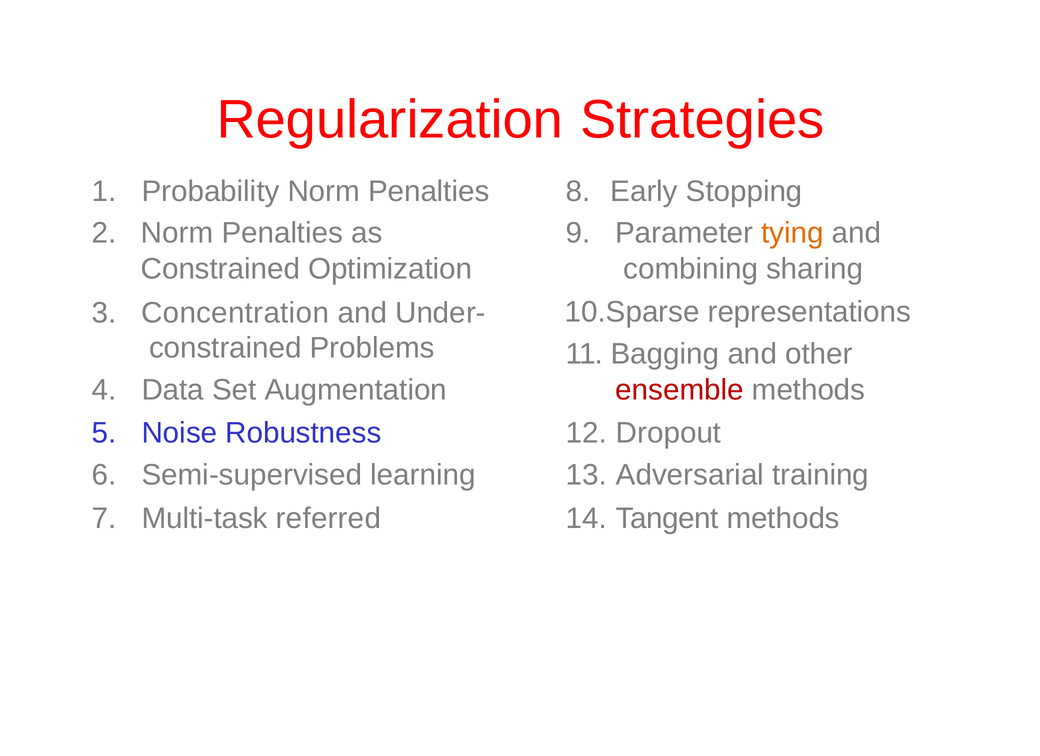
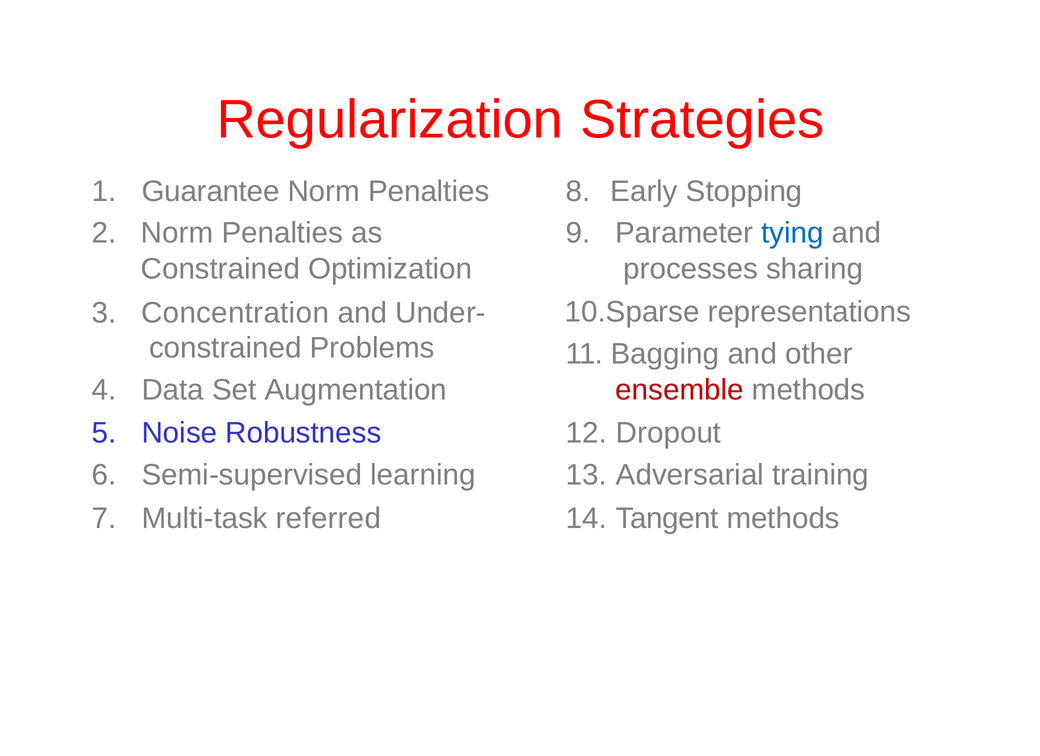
Probability: Probability -> Guarantee (211, 192)
tying colour: orange -> blue (792, 233)
combining: combining -> processes (691, 269)
